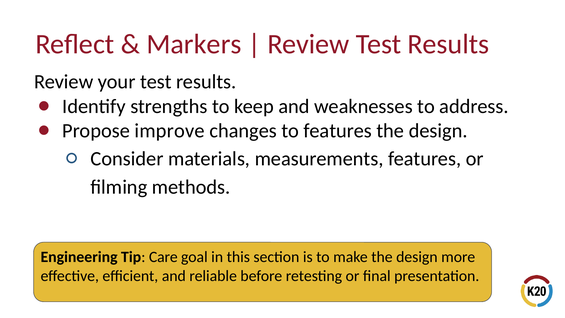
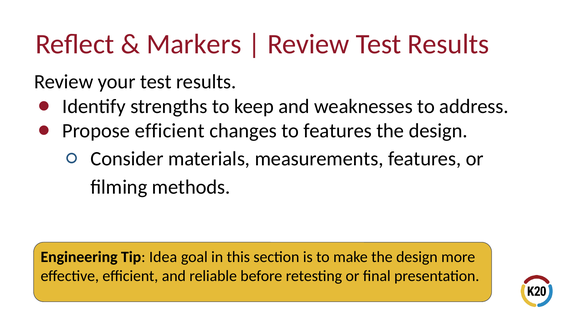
Propose improve: improve -> efficient (170, 131)
Care: Care -> Idea (163, 257)
